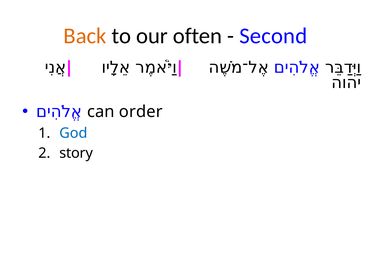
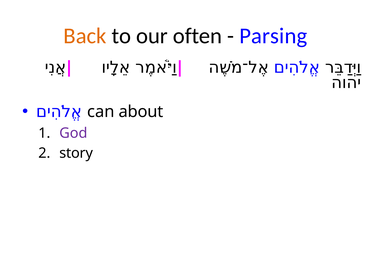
Second: Second -> Parsing (273, 36)
order: order -> about (141, 112)
God colour: blue -> purple (73, 133)
